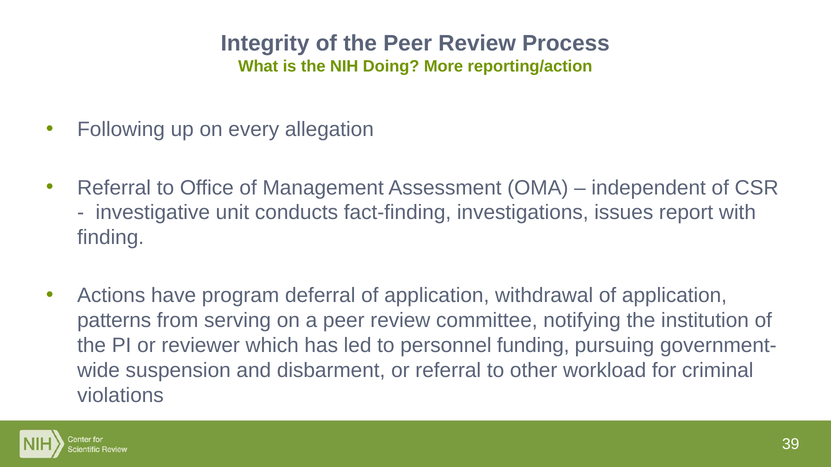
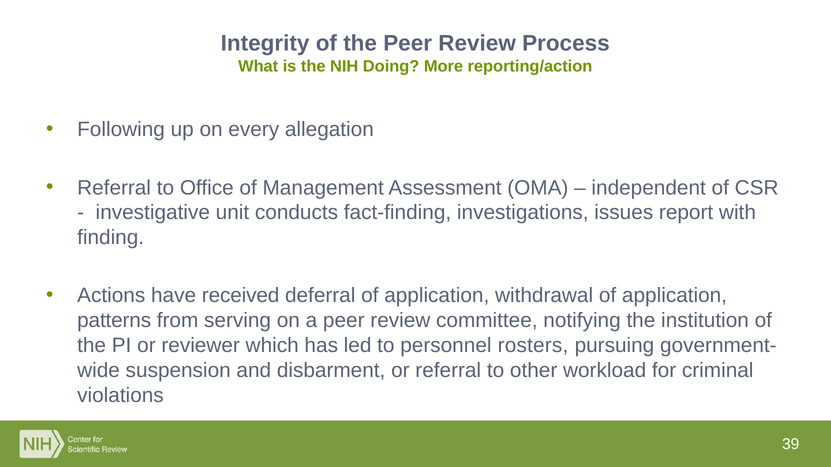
program: program -> received (241, 296)
funding: funding -> rosters (533, 346)
